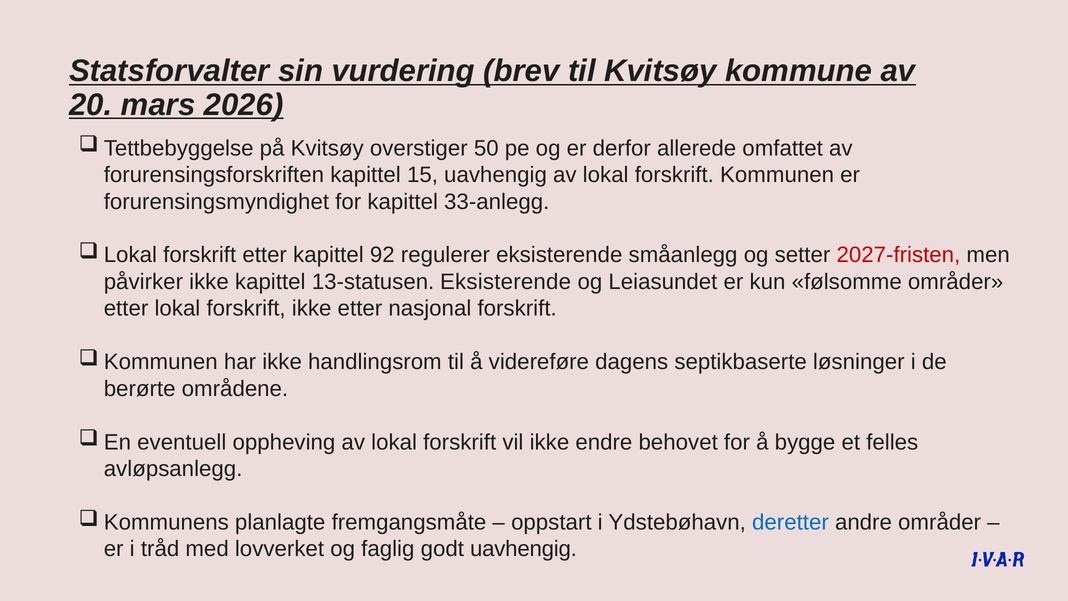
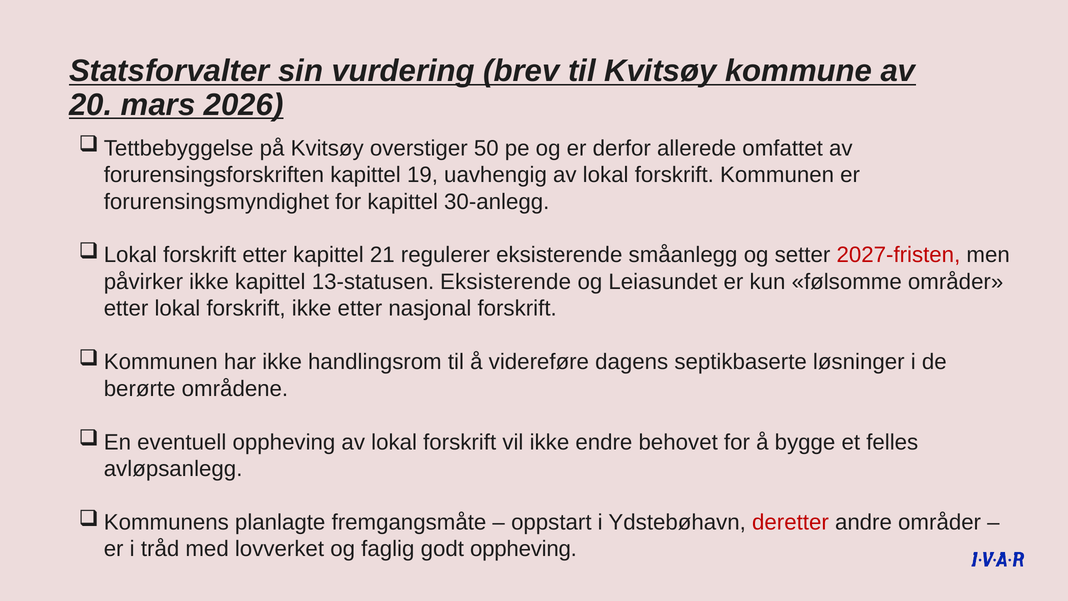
15: 15 -> 19 (422, 175)
33-anlegg: 33-anlegg -> 30-anlegg (497, 202)
92: 92 -> 21 (382, 255)
deretter colour: blue -> red (790, 522)
godt uavhengig: uavhengig -> oppheving (523, 549)
